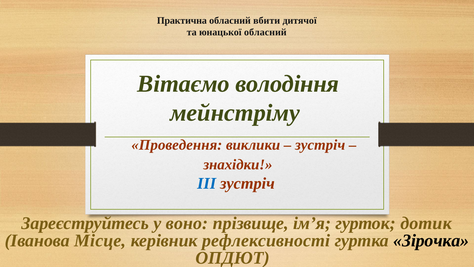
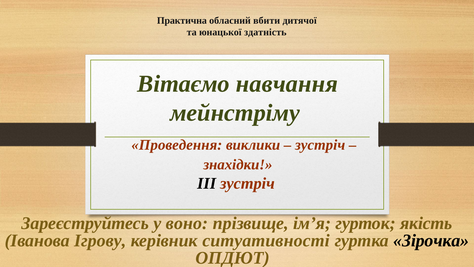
юнацької обласний: обласний -> здатність (265, 32)
володіння: володіння -> навчання (287, 84)
ІІІ colour: blue -> black (207, 183)
дотик: дотик -> якість (426, 223)
Місце: Місце -> Ігрову (100, 240)
рефлексивності: рефлексивності -> ситуативності (266, 240)
